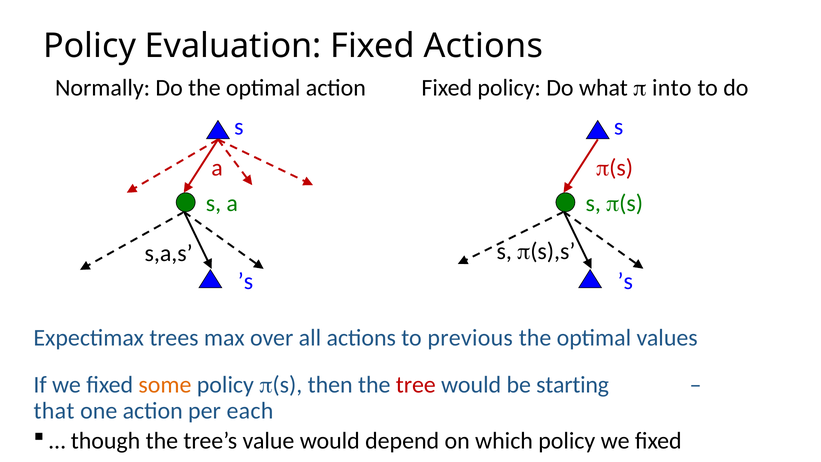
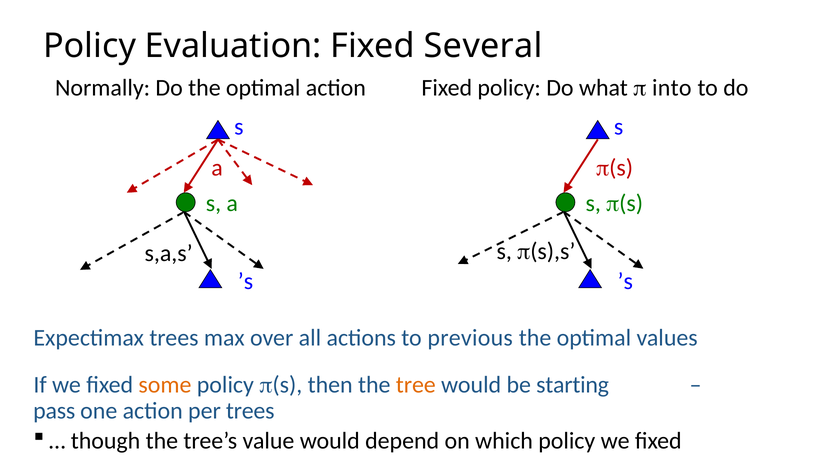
Fixed Actions: Actions -> Several (483, 46)
tree colour: red -> orange (416, 385)
that: that -> pass (54, 411)
per each: each -> trees (250, 411)
